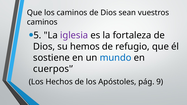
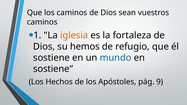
5: 5 -> 1 (37, 35)
iglesia colour: purple -> orange (74, 35)
cuerpos: cuerpos -> sostiene (53, 69)
